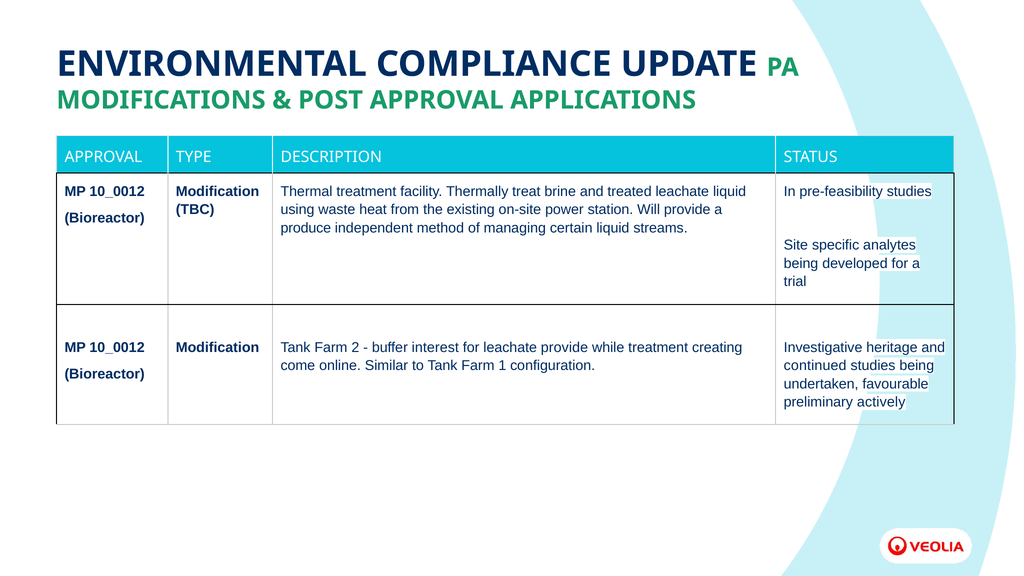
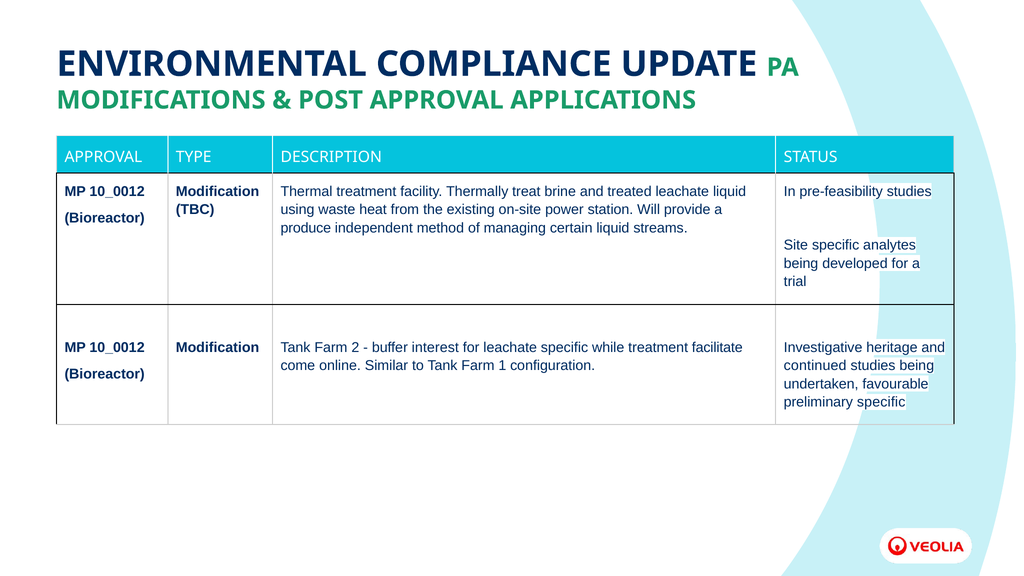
leachate provide: provide -> specific (565, 347)
creating: creating -> facilitate (717, 347)
preliminary actively: actively -> specific (881, 402)
